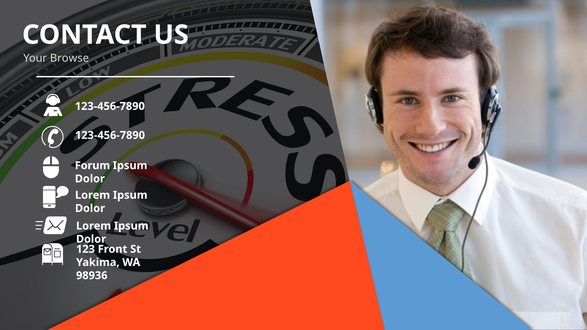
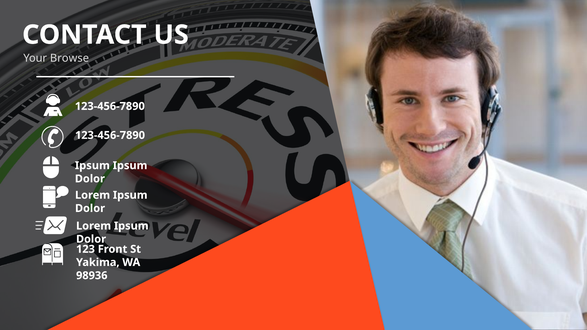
Forum: Forum -> Ipsum (92, 166)
